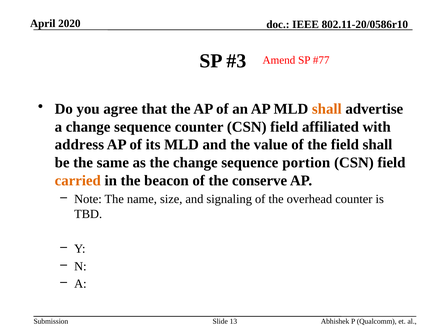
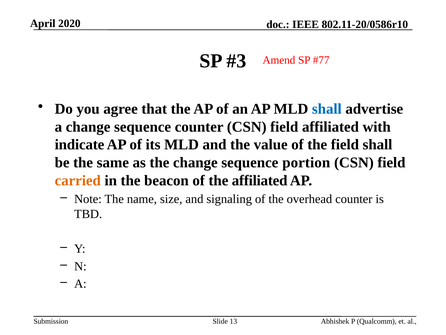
shall colour: orange -> blue (327, 109)
address: address -> indicate (79, 145)
the conserve: conserve -> affiliated (260, 180)
